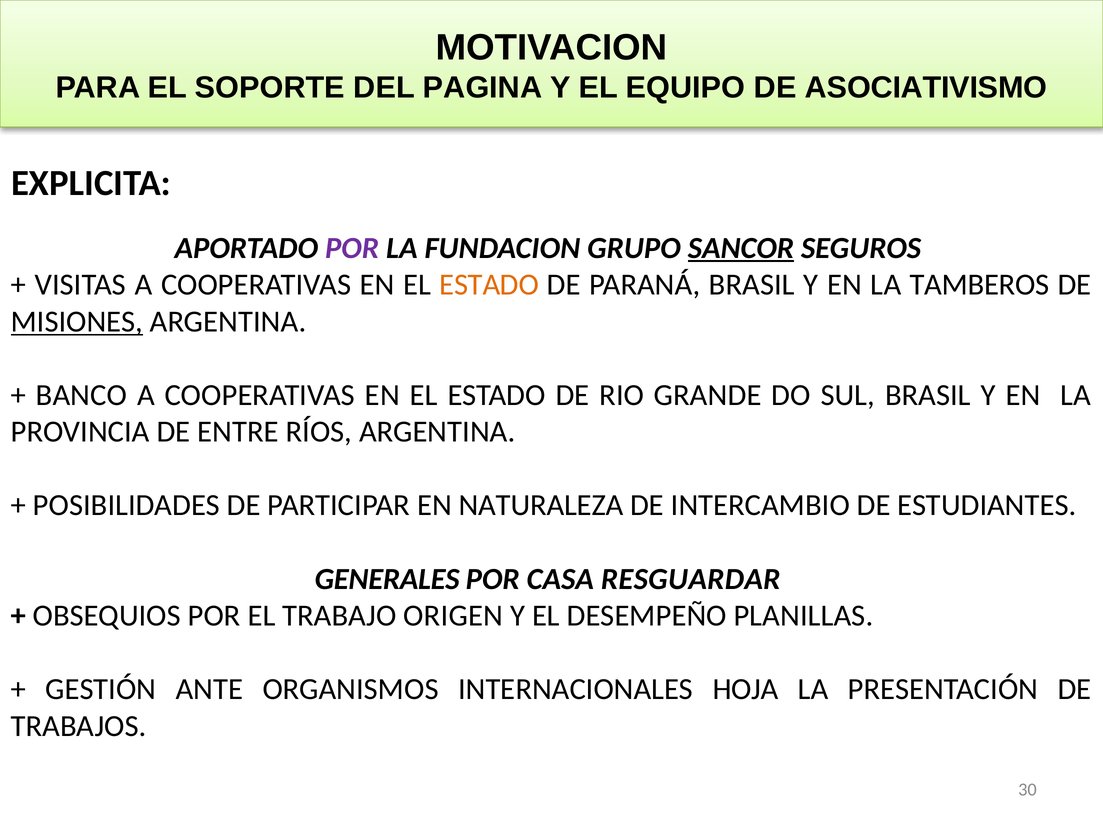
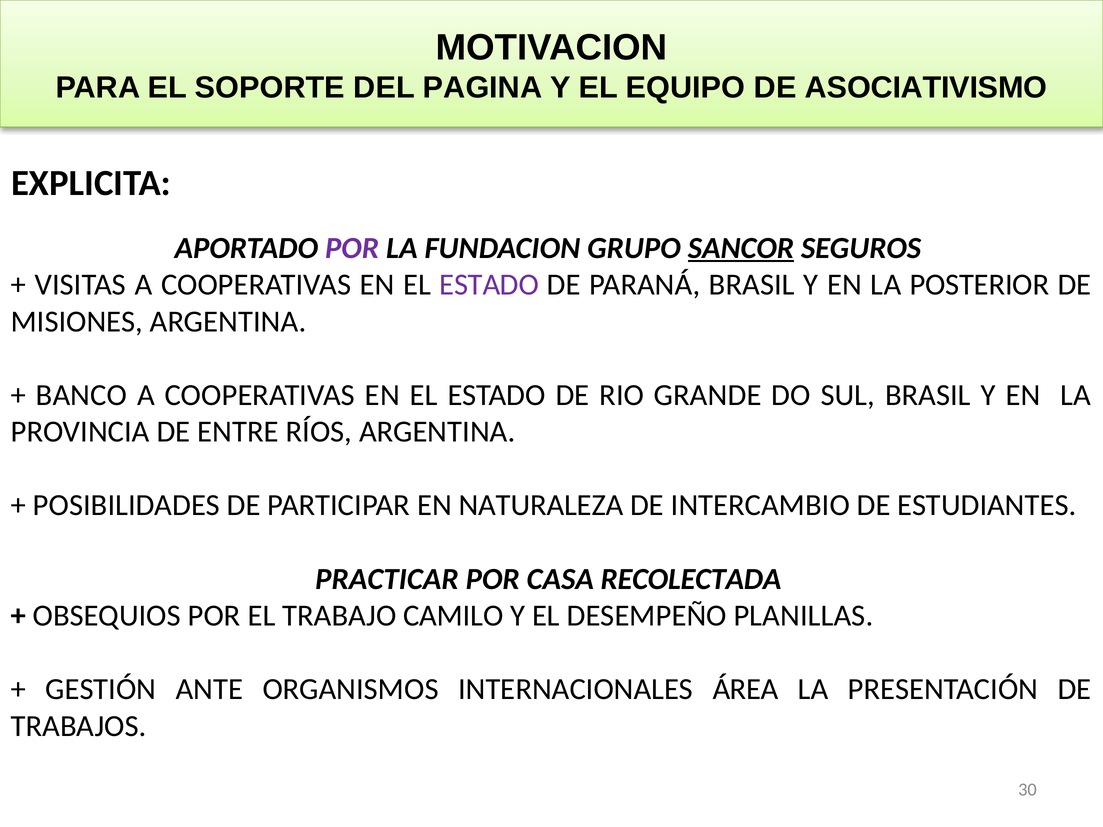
ESTADO colour: orange -> purple (489, 285)
TAMBEROS: TAMBEROS -> POSTERIOR (979, 285)
MISIONES underline: present -> none (77, 322)
GENERALES: GENERALES -> PRACTICAR (387, 579)
RESGUARDAR: RESGUARDAR -> RECOLECTADA (691, 579)
ORIGEN: ORIGEN -> CAMILO (453, 616)
HOJA: HOJA -> ÁREA (746, 689)
